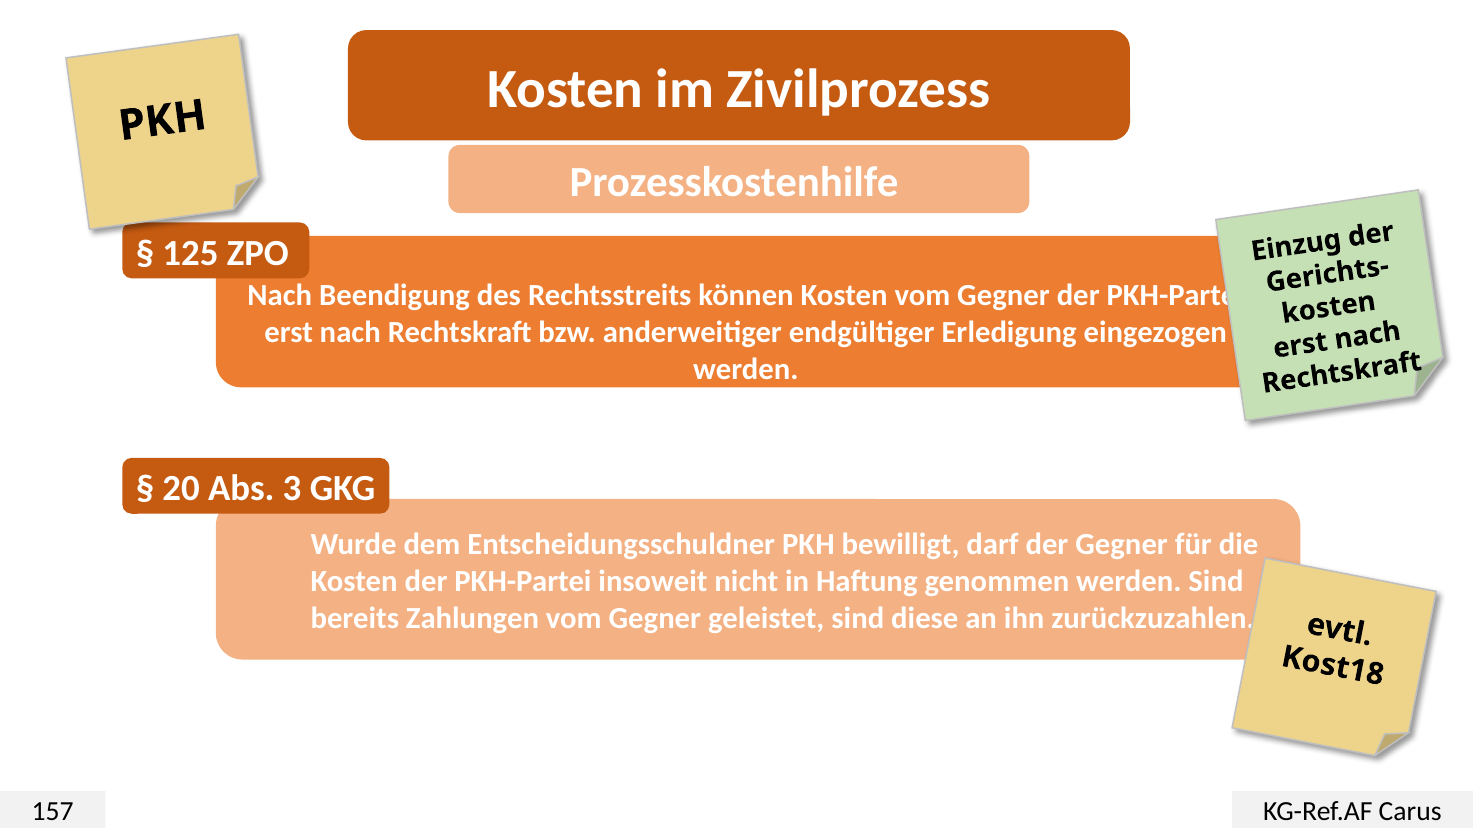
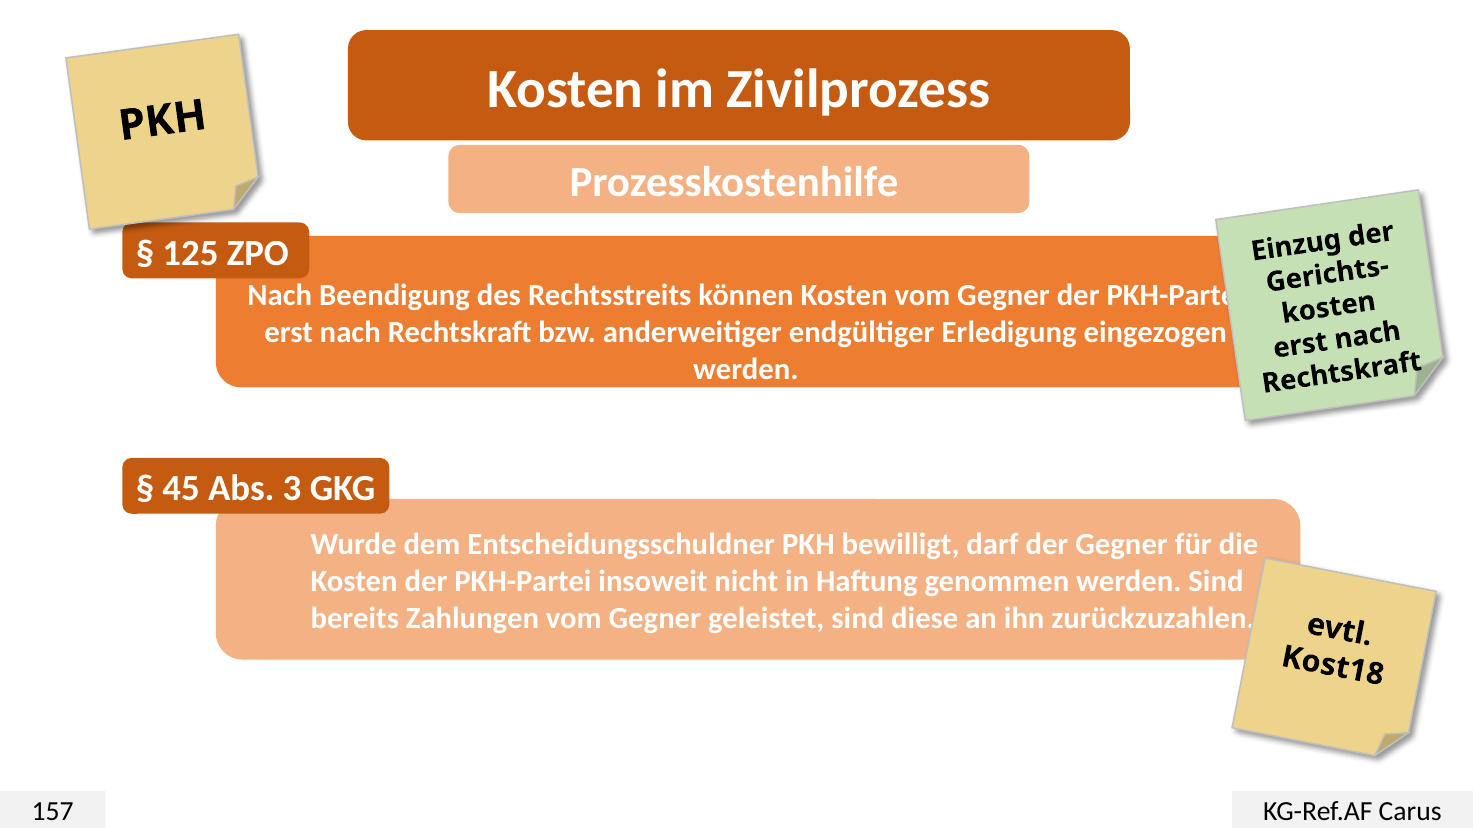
20: 20 -> 45 (181, 489)
